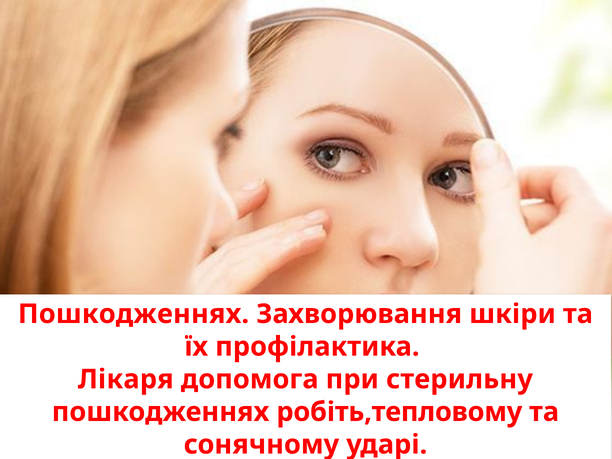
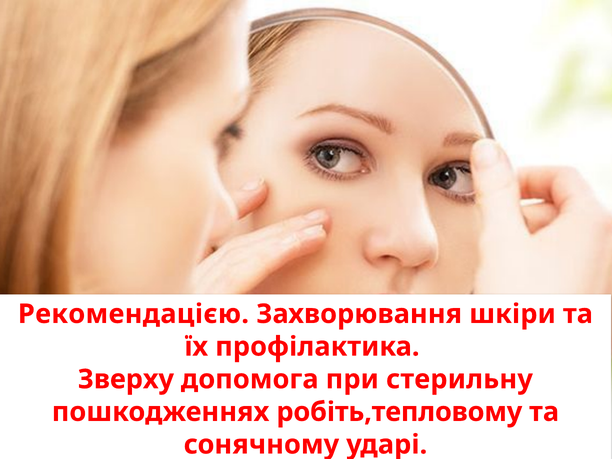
Пошкодженнях: Пошкодженнях -> Рекомендацією (133, 314)
Лікаря: Лікаря -> Зверху (126, 379)
